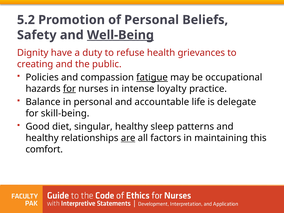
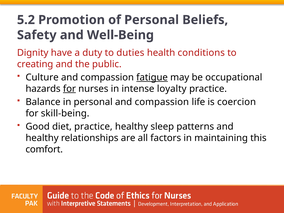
Well-Being underline: present -> none (120, 35)
refuse: refuse -> duties (130, 53)
grievances: grievances -> conditions (201, 53)
Policies: Policies -> Culture (42, 77)
personal and accountable: accountable -> compassion (162, 102)
delegate: delegate -> coercion (237, 102)
diet singular: singular -> practice (93, 127)
are underline: present -> none (128, 138)
